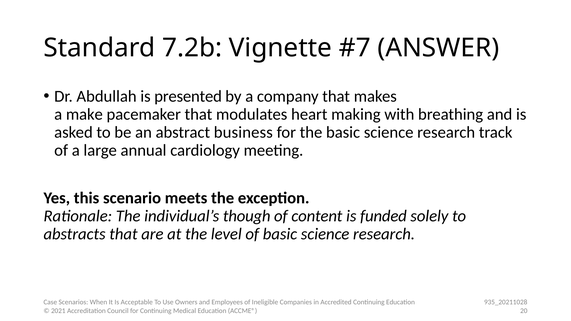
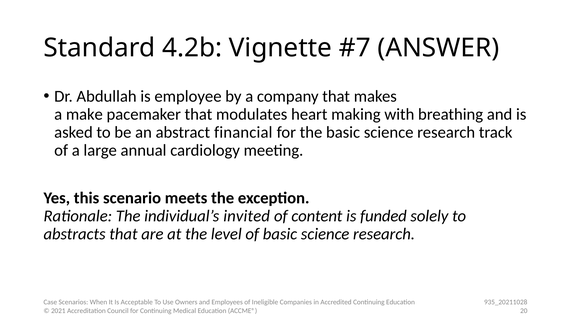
7.2b: 7.2b -> 4.2b (192, 48)
presented: presented -> employee (188, 97)
business: business -> financial (243, 132)
though: though -> invited (247, 216)
